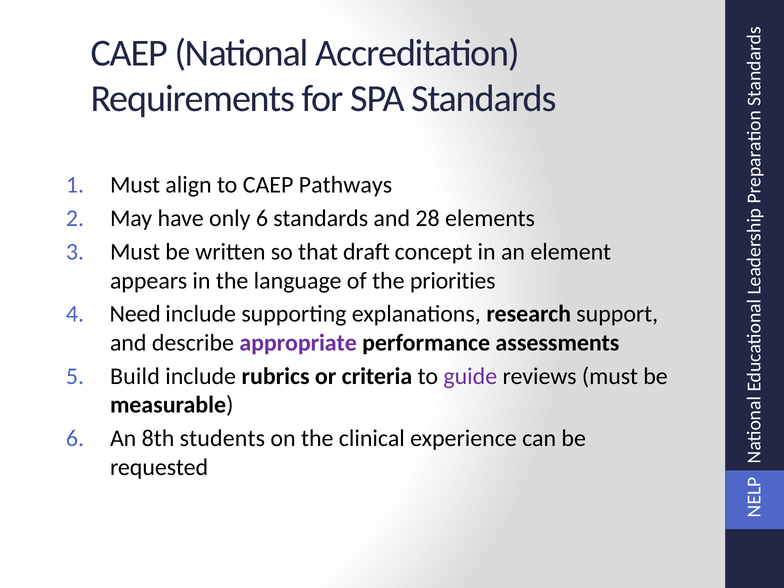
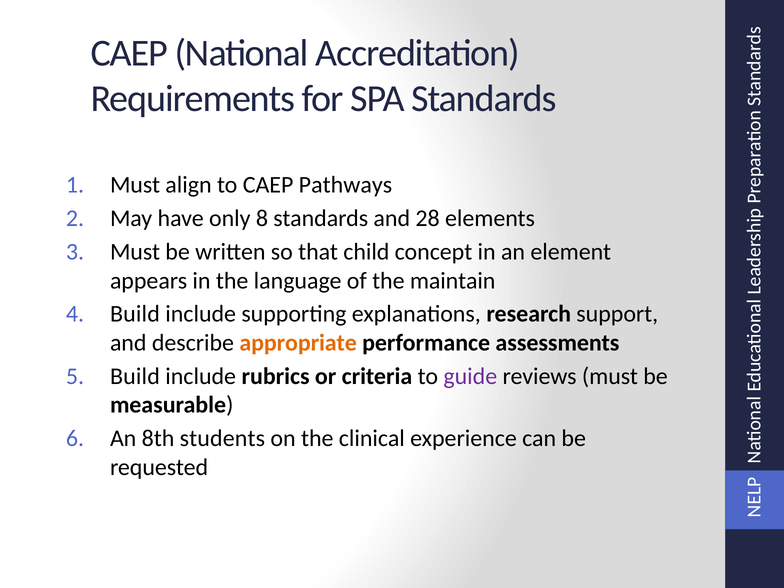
only 6: 6 -> 8 (262, 218)
draft: draft -> child (366, 252)
priorities: priorities -> maintain (453, 281)
Need: Need -> Build (135, 314)
appropriate colour: purple -> orange (298, 343)
